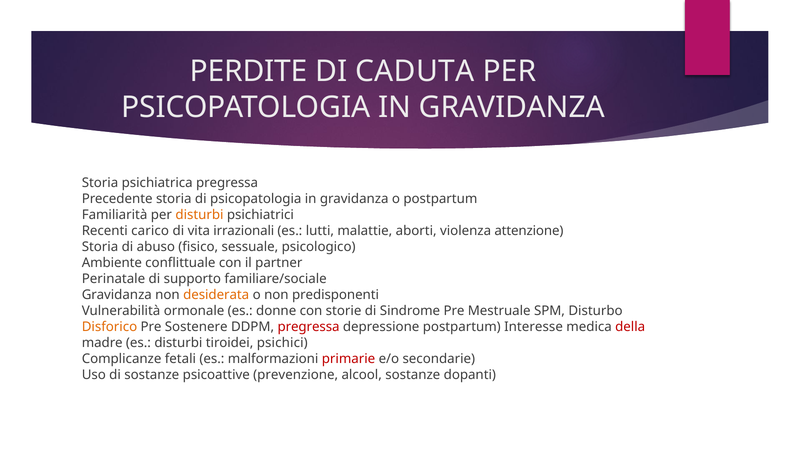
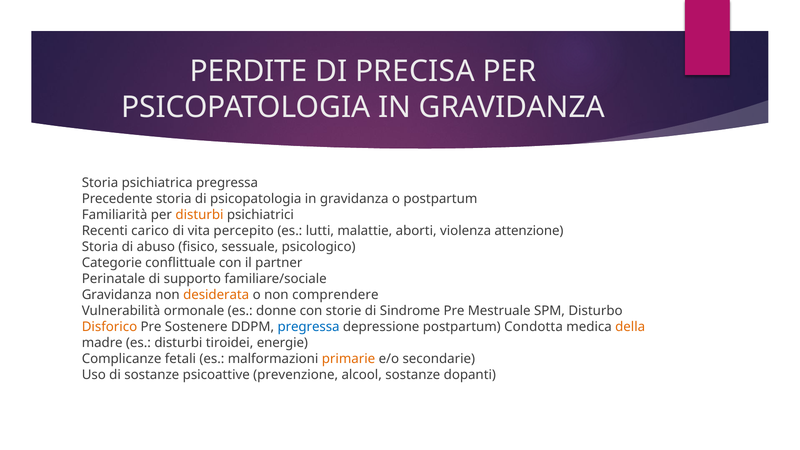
CADUTA: CADUTA -> PRECISA (415, 71)
irrazionali: irrazionali -> percepito (244, 231)
Ambiente: Ambiente -> Categorie (112, 263)
predisponenti: predisponenti -> comprendere (335, 295)
pregressa colour: red -> blue (309, 327)
Interesse: Interesse -> Condotta (533, 327)
della colour: red -> orange (630, 327)
psichici: psichici -> energie (282, 343)
primarie colour: red -> orange (349, 359)
